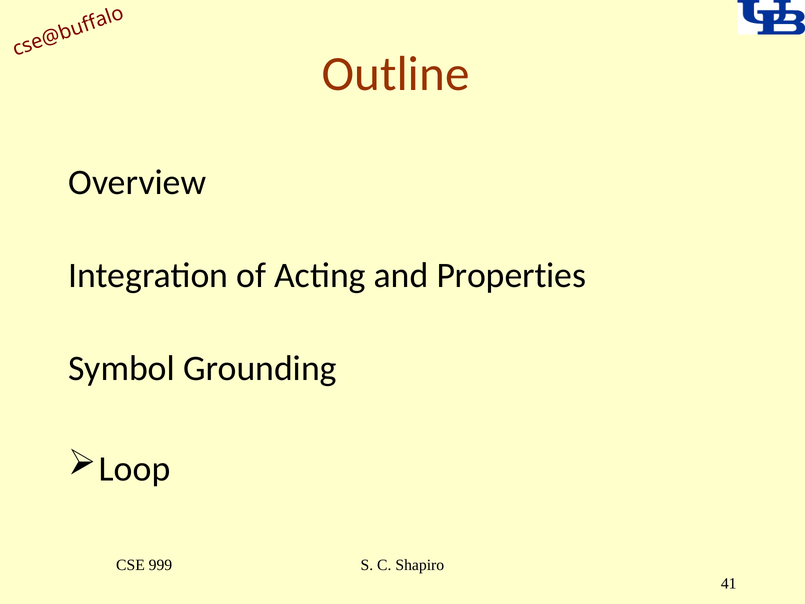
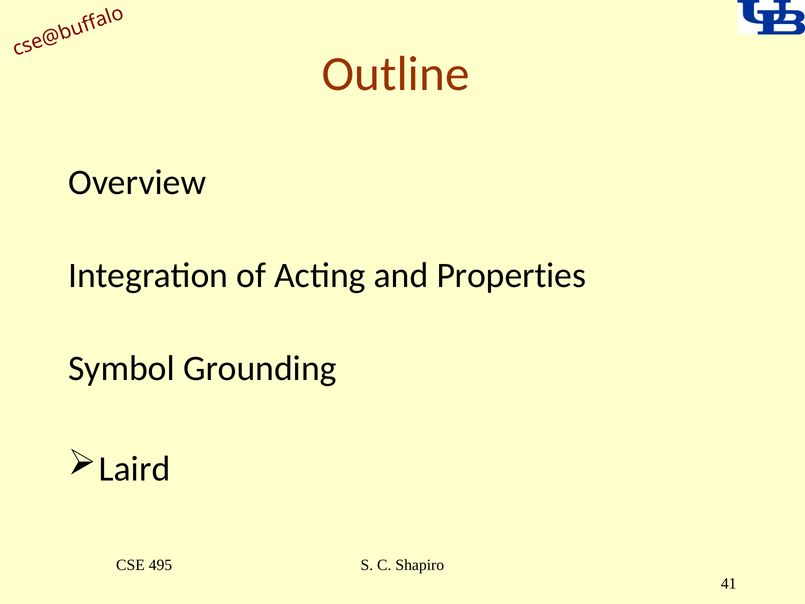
Loop: Loop -> Laird (135, 469)
999: 999 -> 495 (160, 565)
